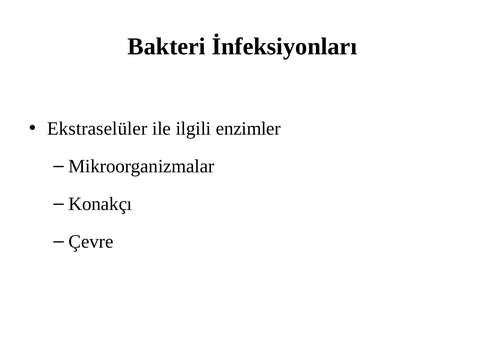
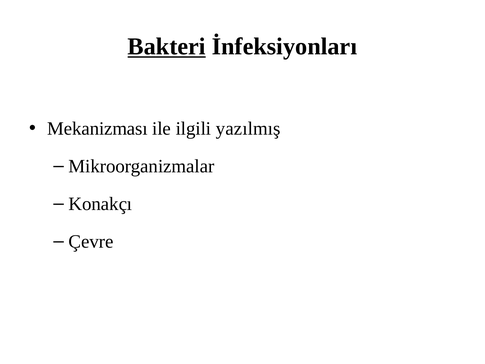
Bakteri underline: none -> present (167, 47)
Ekstraselüler: Ekstraselüler -> Mekanizması (97, 129)
enzimler: enzimler -> yazılmış (248, 129)
